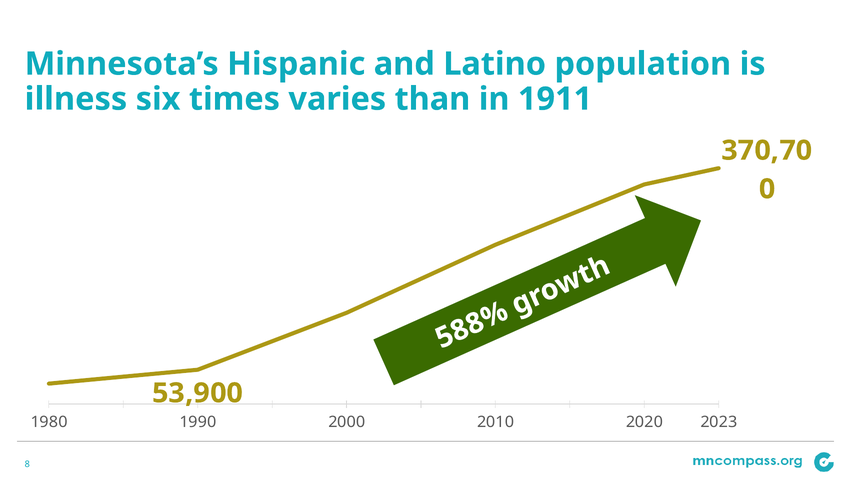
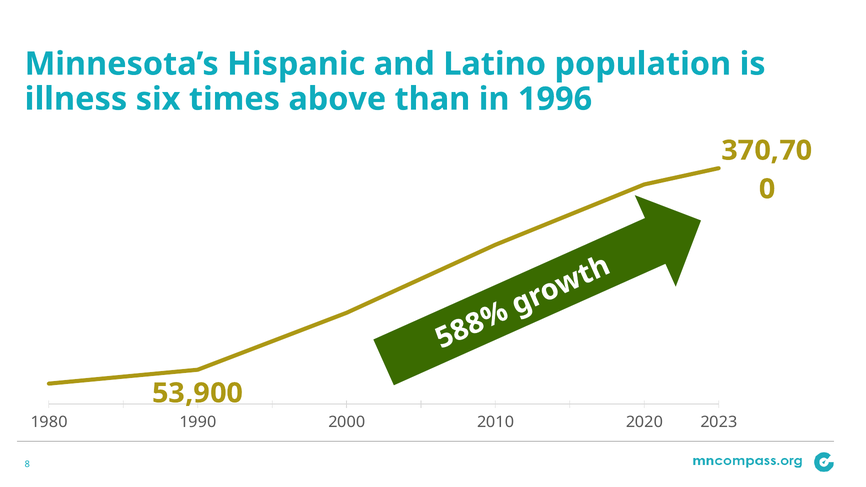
varies: varies -> above (337, 99)
1911: 1911 -> 1996 (555, 99)
